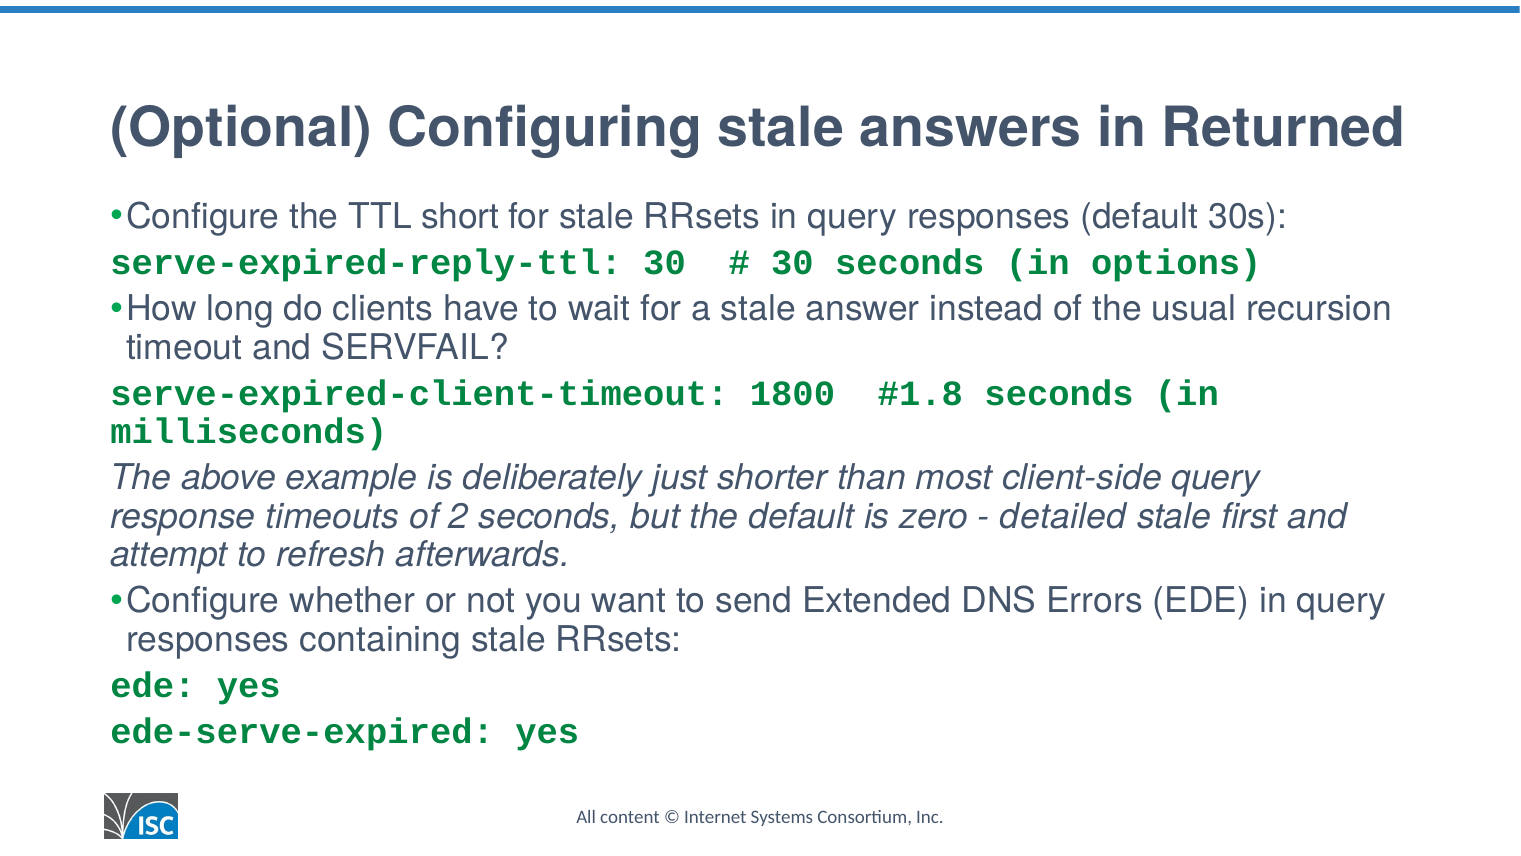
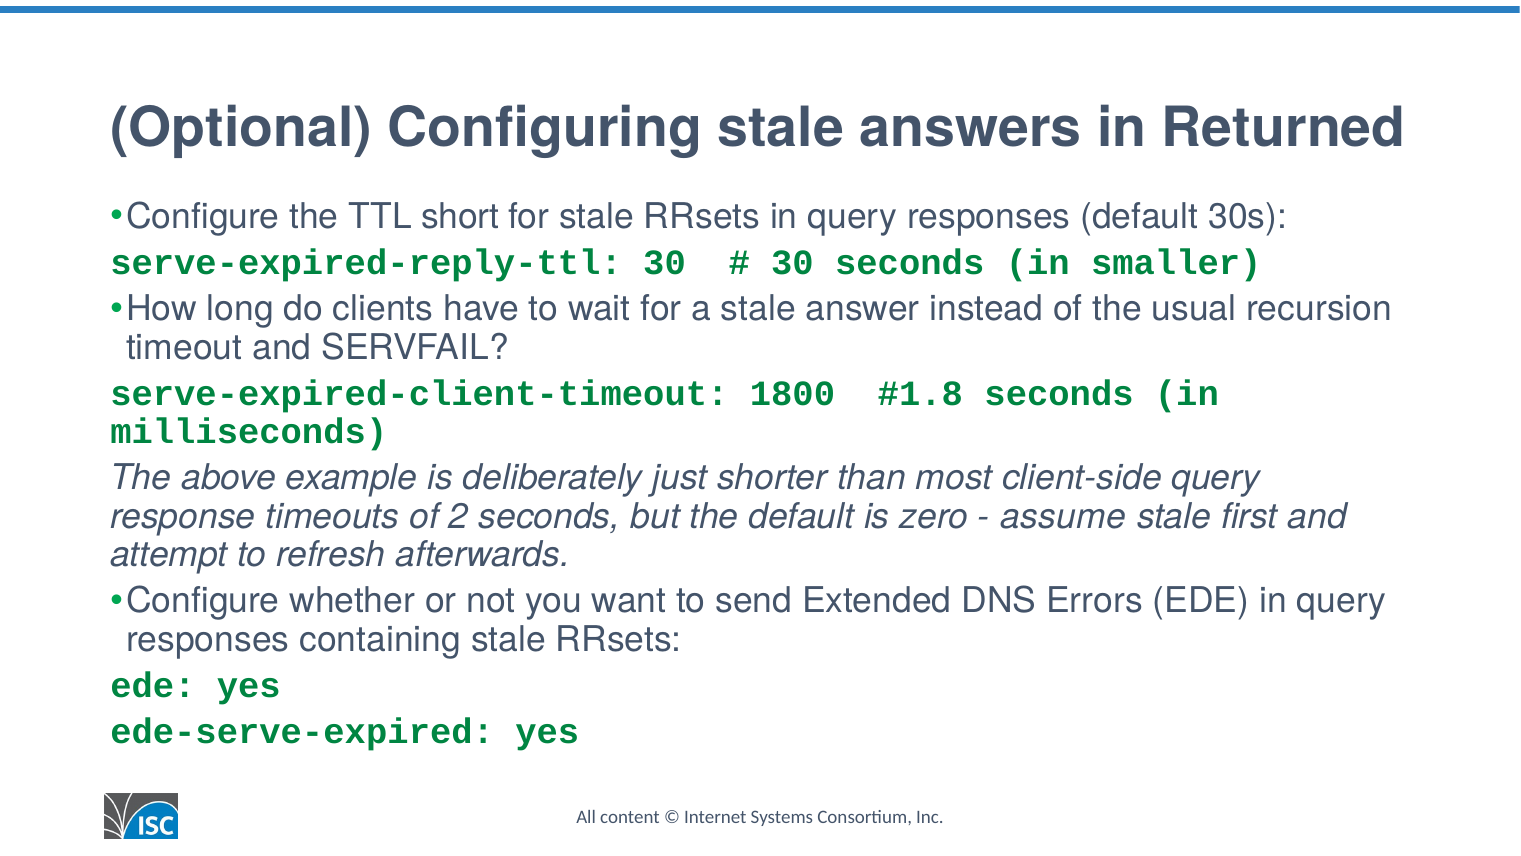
options: options -> smaller (1176, 263)
detailed: detailed -> assume (1063, 516)
